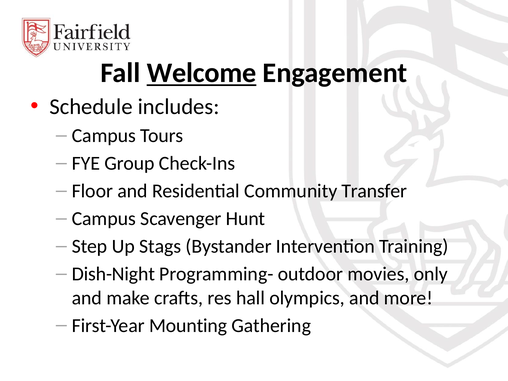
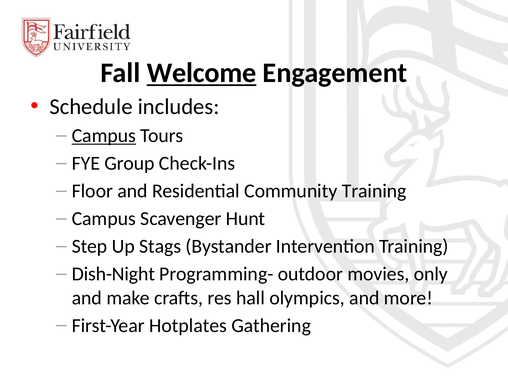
Campus underline: none -> present (104, 136)
Community Transfer: Transfer -> Training (374, 191)
Mounting: Mounting -> Hotplates (188, 326)
